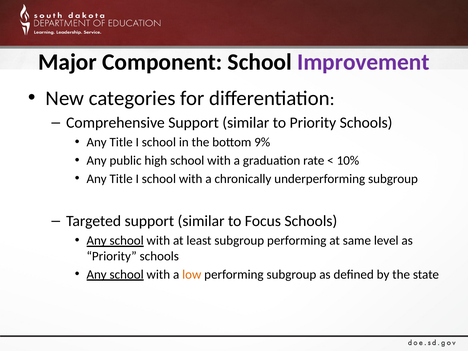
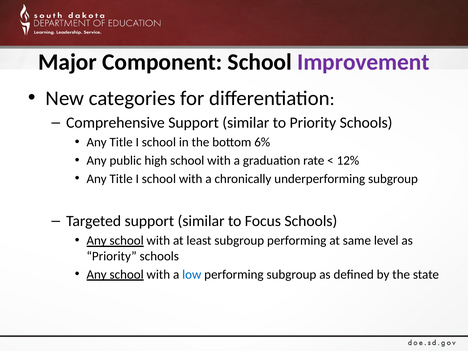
9%: 9% -> 6% (262, 142)
10%: 10% -> 12% (348, 161)
low colour: orange -> blue (192, 274)
